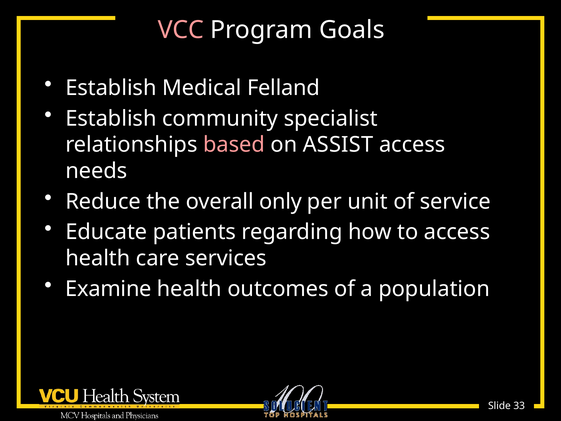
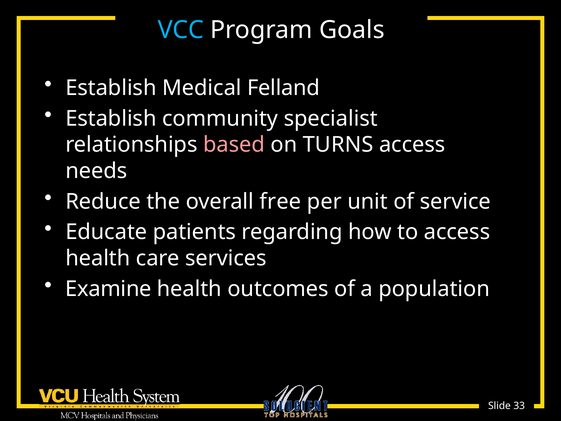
VCC colour: pink -> light blue (181, 30)
ASSIST: ASSIST -> TURNS (338, 145)
only: only -> free (280, 201)
